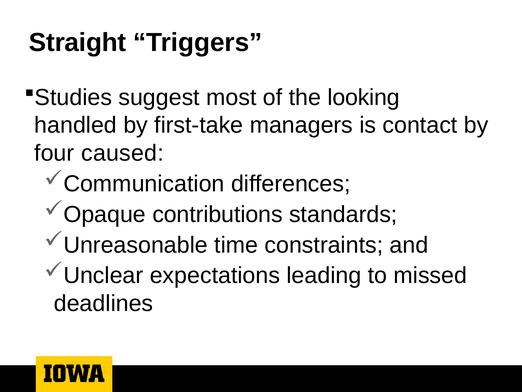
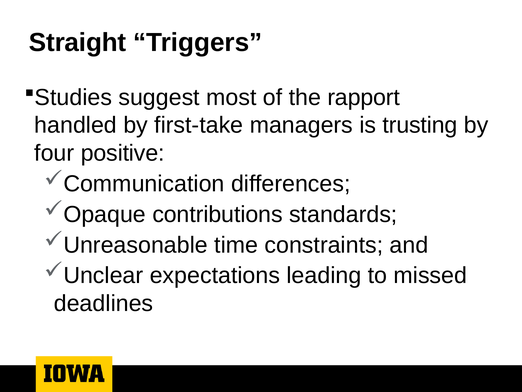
looking: looking -> rapport (364, 97)
contact: contact -> trusting (420, 125)
caused: caused -> positive (123, 153)
